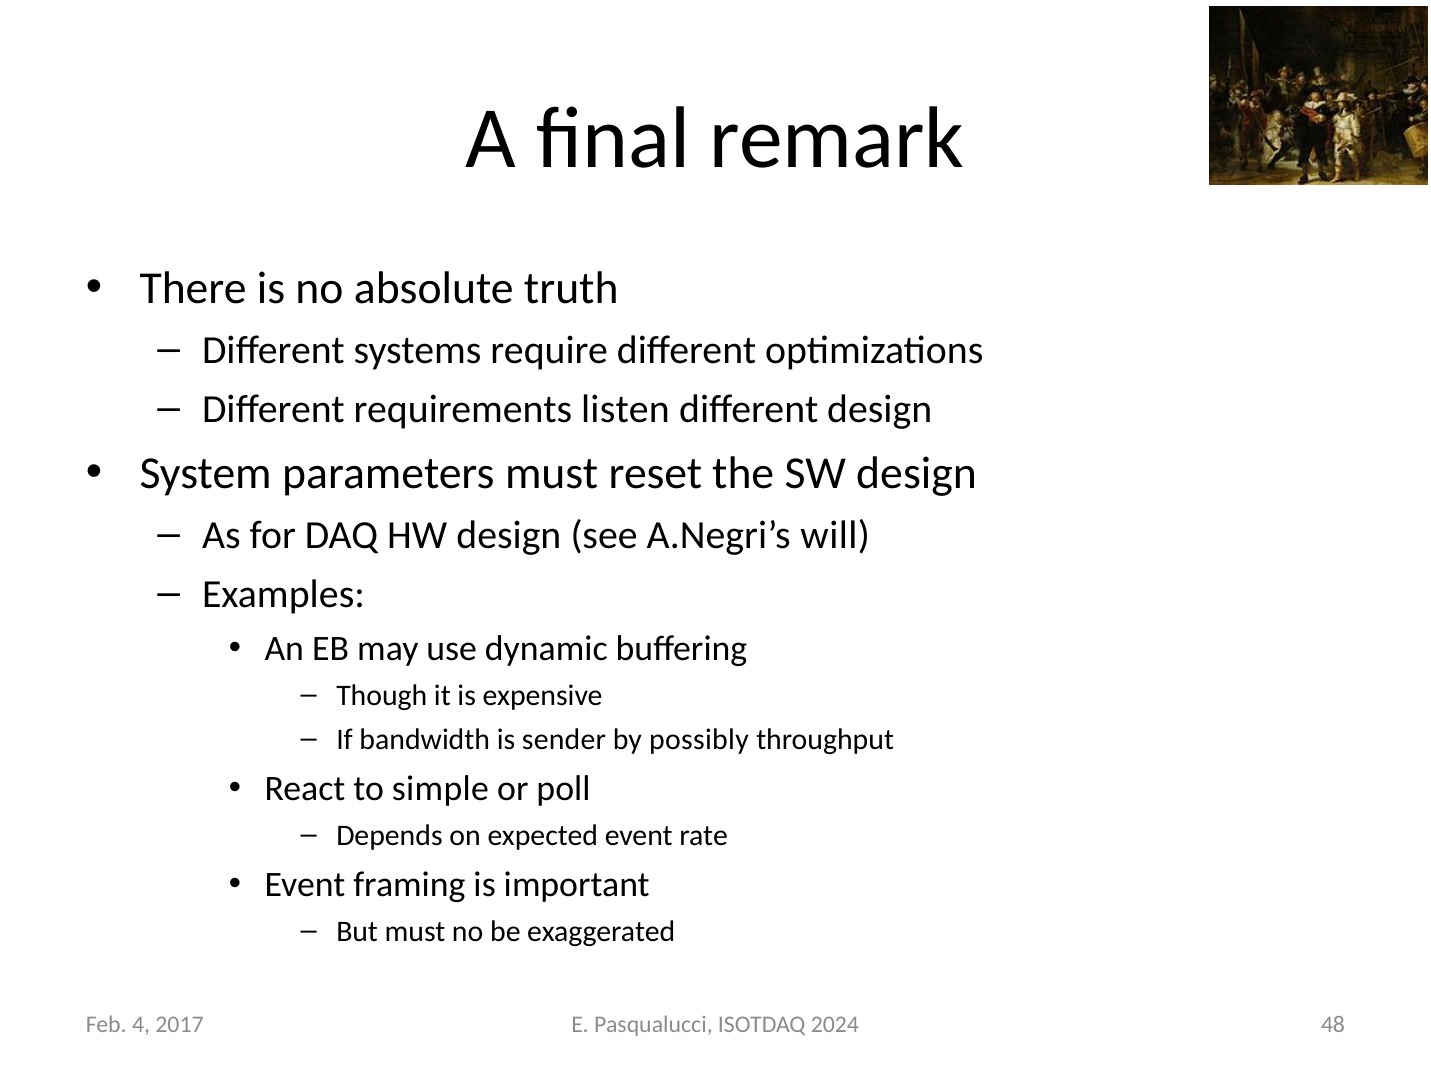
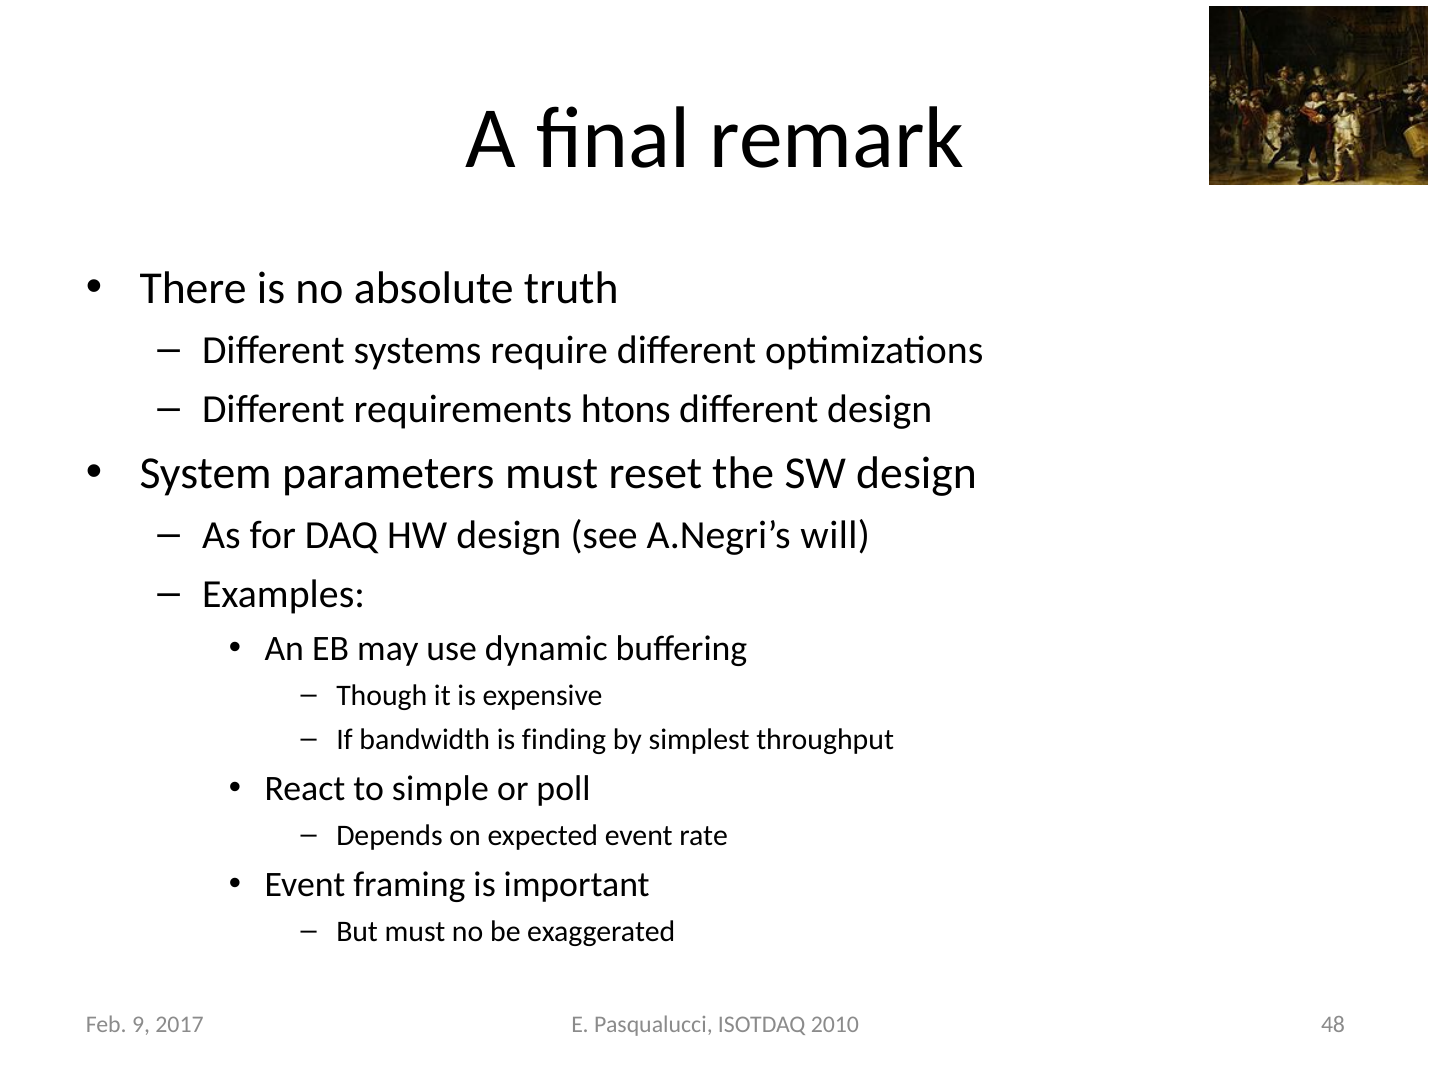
listen: listen -> htons (626, 409)
sender: sender -> finding (564, 740)
possibly: possibly -> simplest (699, 740)
4: 4 -> 9 (141, 1025)
2024: 2024 -> 2010 (835, 1025)
